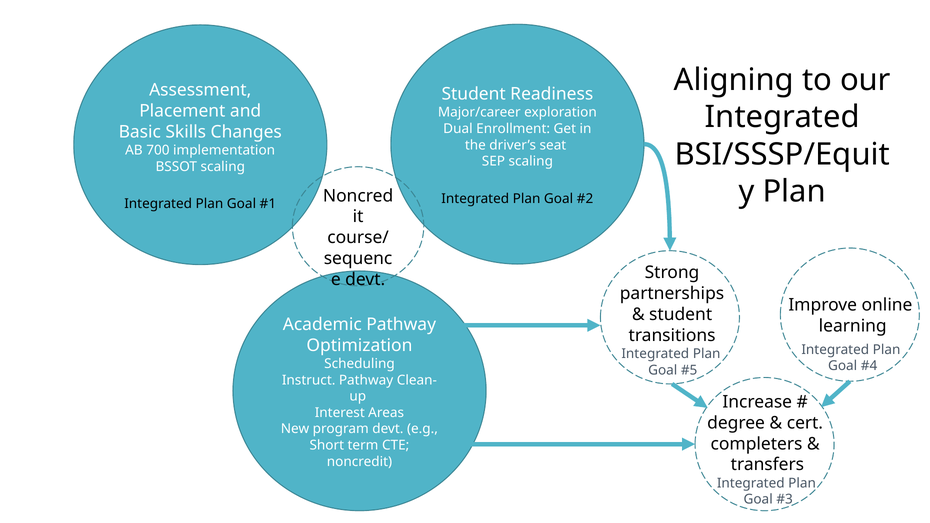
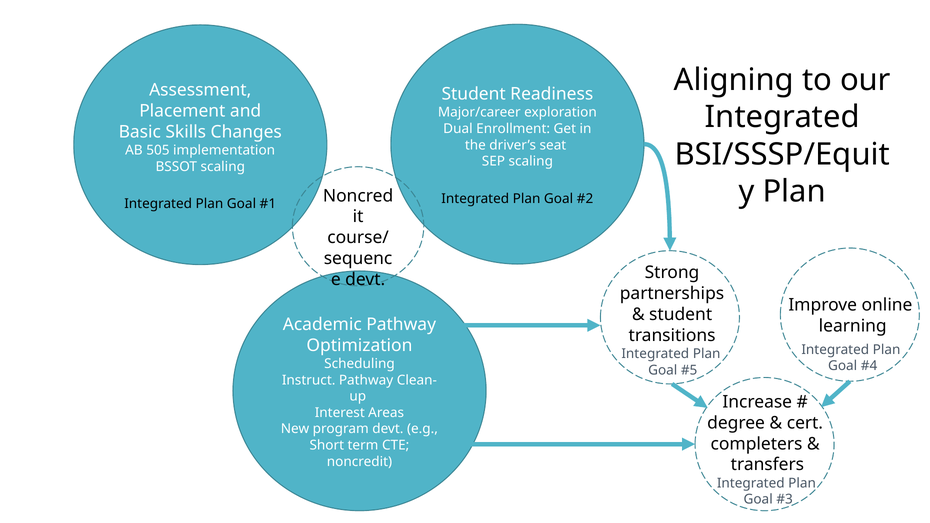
700: 700 -> 505 (158, 150)
